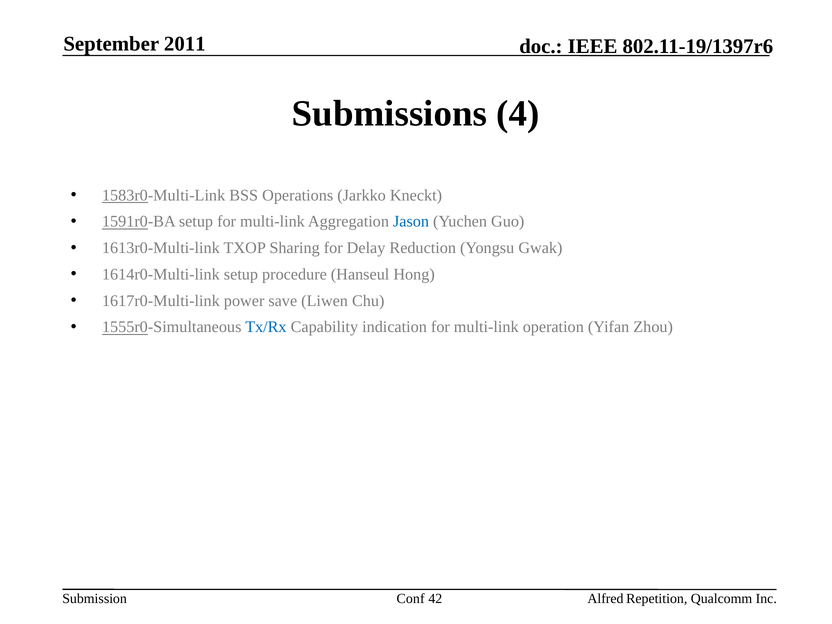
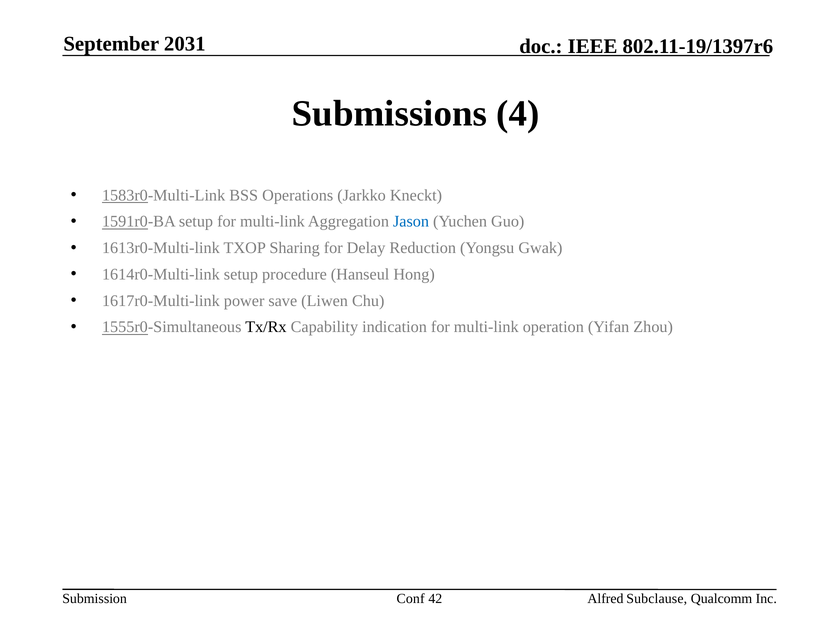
2011: 2011 -> 2031 (185, 44)
Tx/Rx colour: blue -> black (266, 327)
Repetition: Repetition -> Subclause (657, 598)
